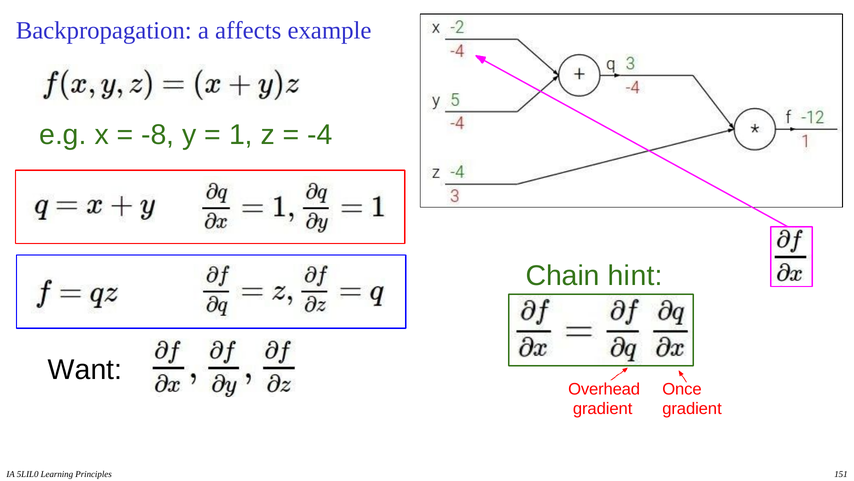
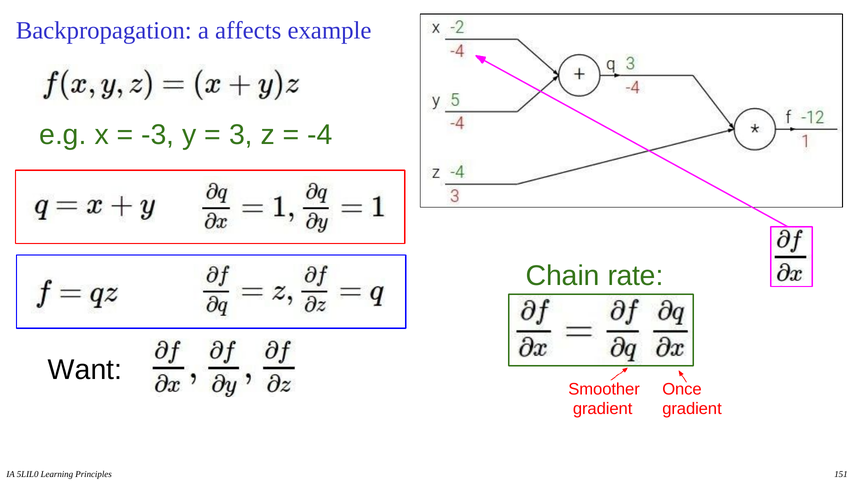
-8: -8 -> -3 (158, 134)
1: 1 -> 3 (241, 134)
hint: hint -> rate (636, 275)
Overhead: Overhead -> Smoother (604, 389)
